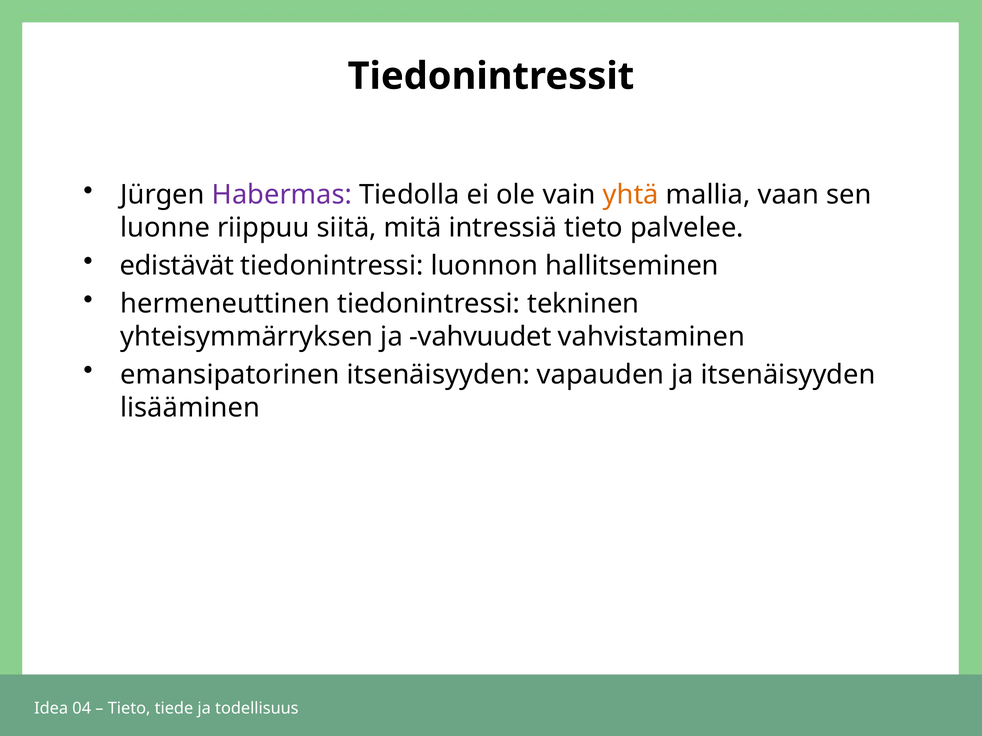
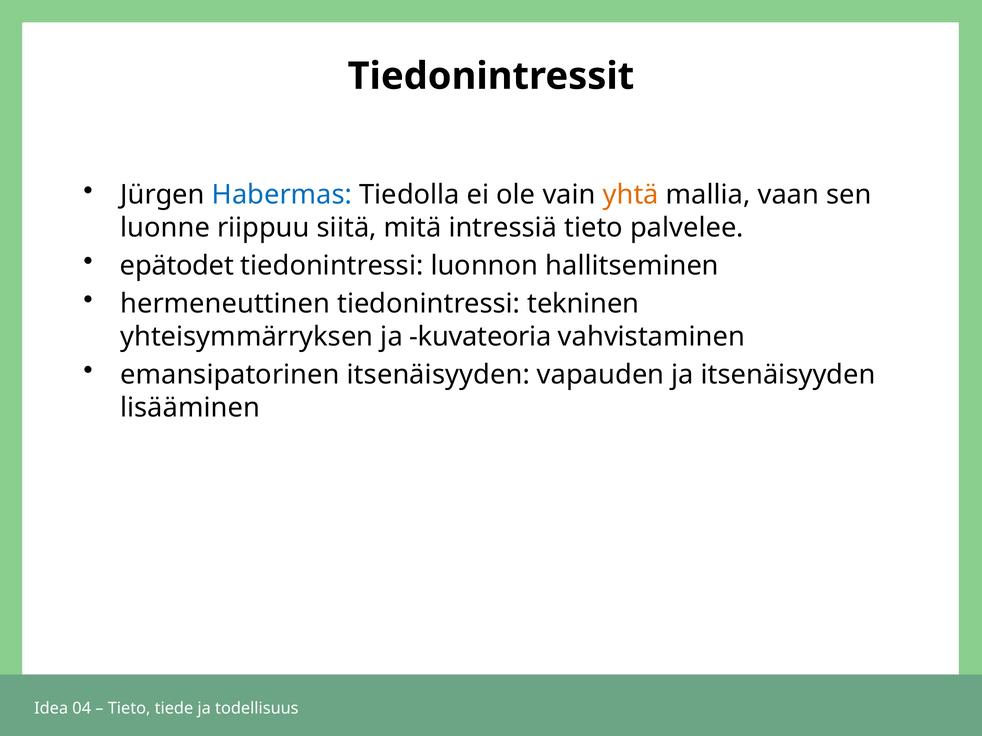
Habermas colour: purple -> blue (282, 195)
edistävät: edistävät -> epätodet (177, 266)
vahvuudet: vahvuudet -> kuvateoria (480, 337)
